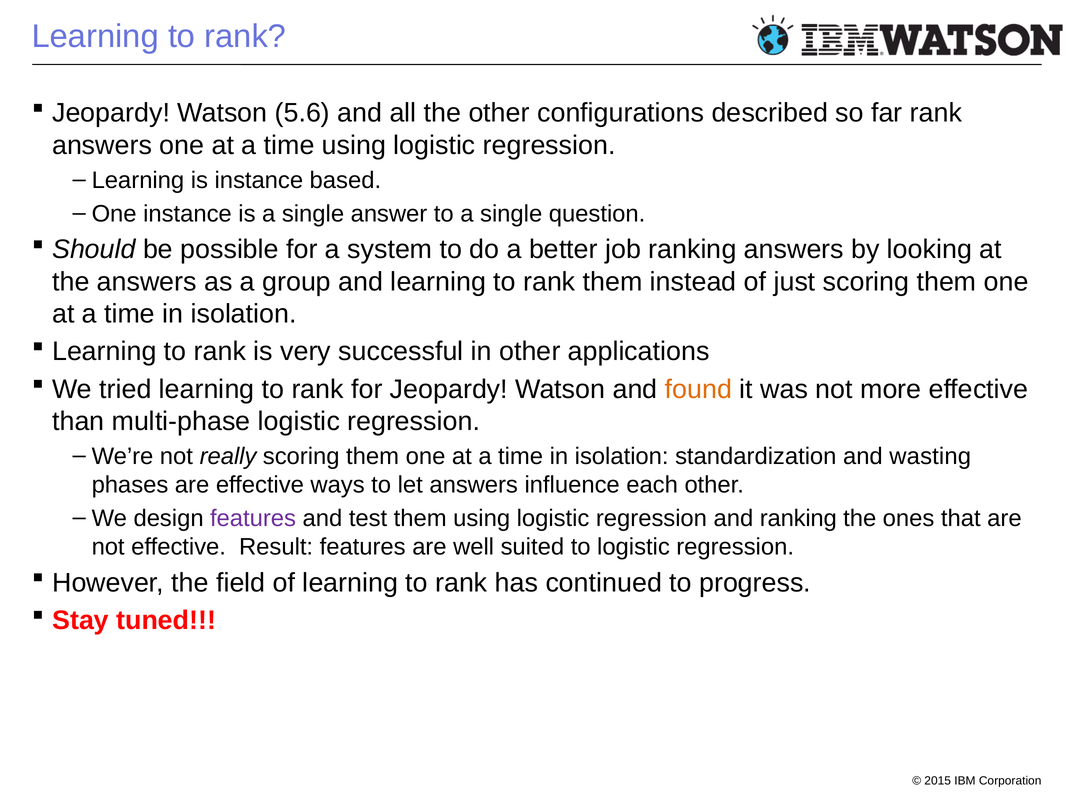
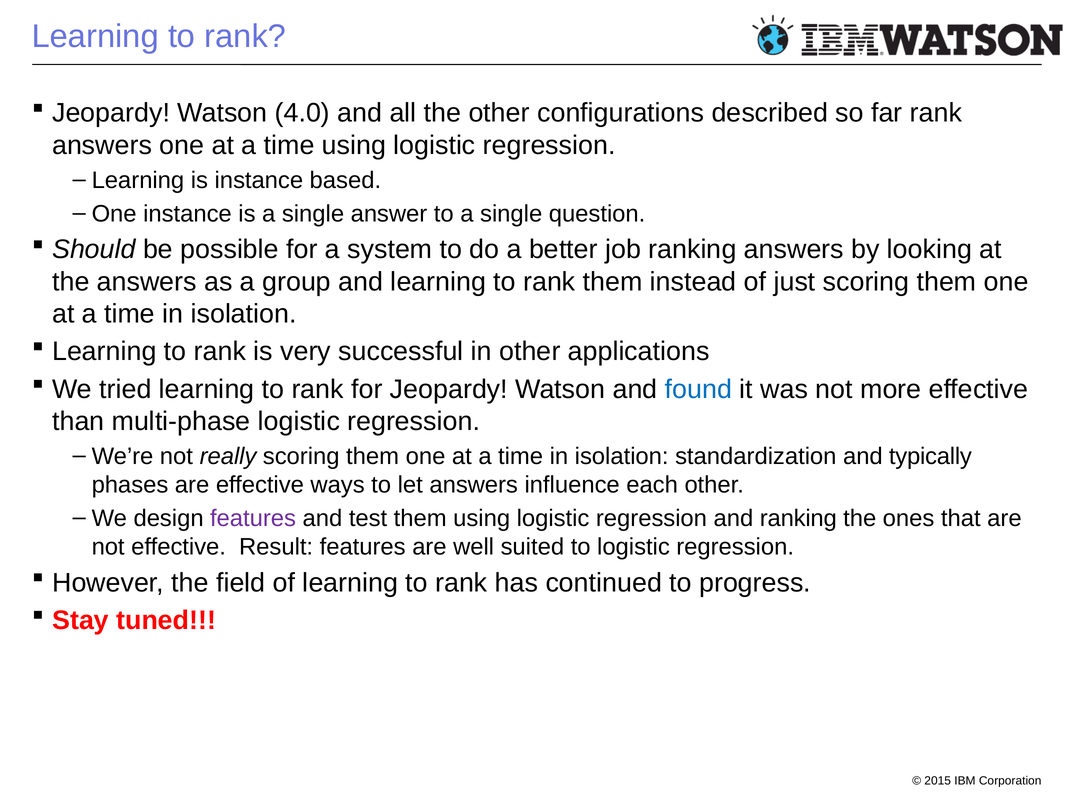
5.6: 5.6 -> 4.0 (302, 113)
found colour: orange -> blue (698, 389)
wasting: wasting -> typically (930, 457)
